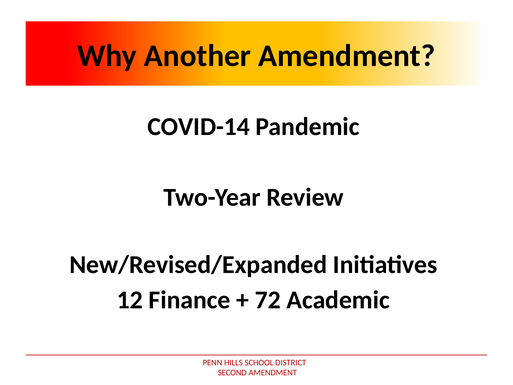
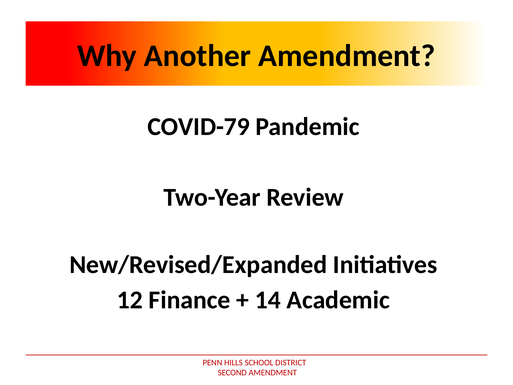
COVID-14: COVID-14 -> COVID-79 (199, 126)
72: 72 -> 14 (268, 300)
